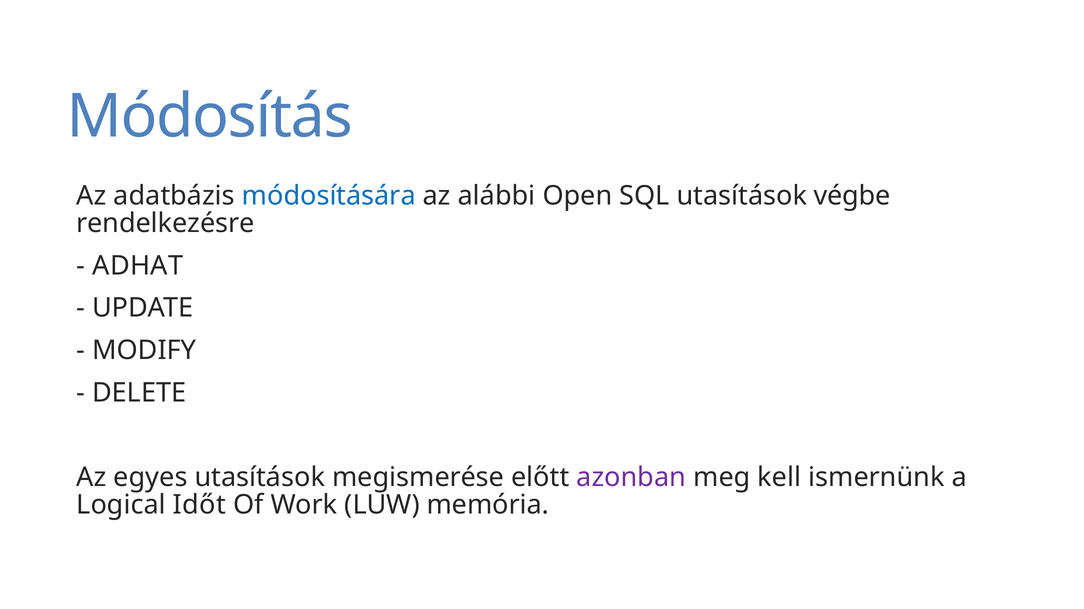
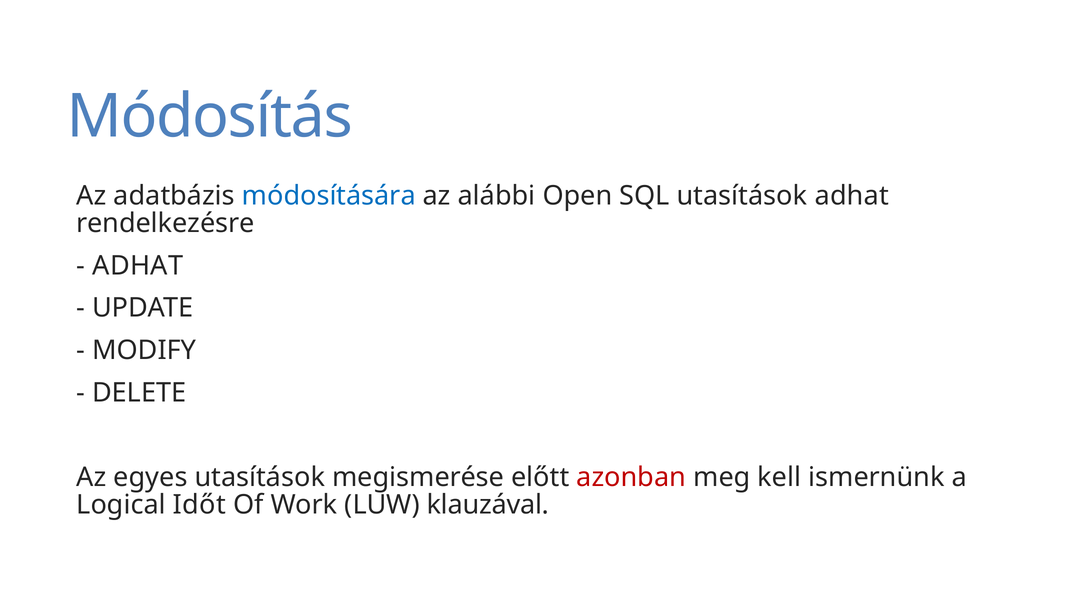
utasítások végbe: végbe -> adhat (852, 196)
azonban colour: purple -> red (631, 478)
memória: memória -> klauzával (488, 505)
